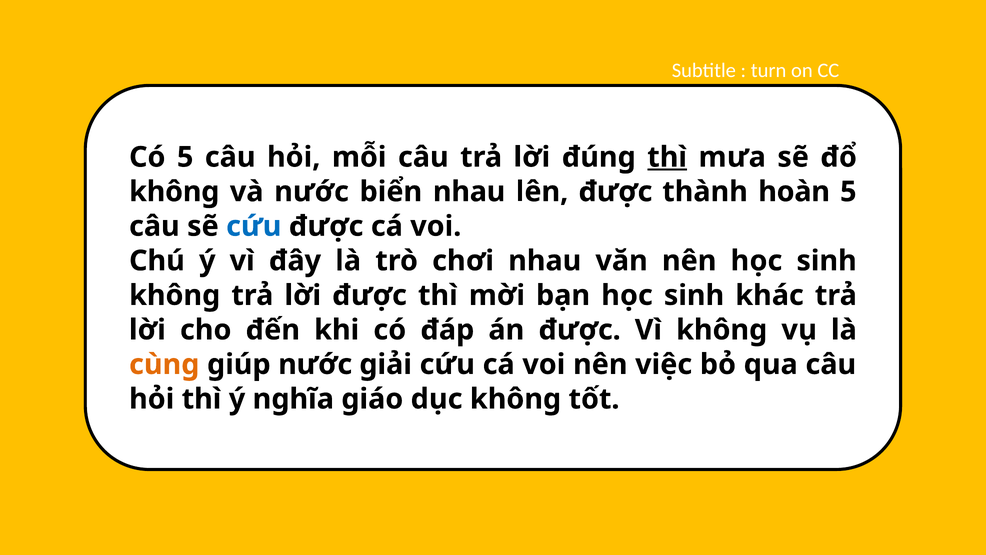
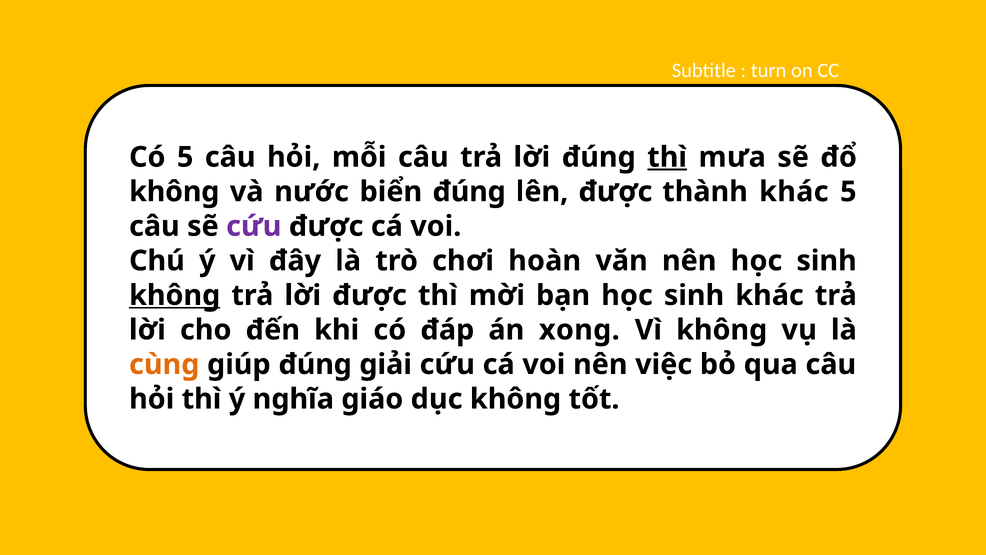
biển nhau: nhau -> đúng (469, 192)
thành hoàn: hoàn -> khác (794, 192)
cứu colour: blue -> purple (254, 226)
chơi nhau: nhau -> hoàn (545, 261)
không underline: none -> present (175, 295)
án được: được -> xong (579, 330)
giúp nước: nước -> đúng (315, 364)
